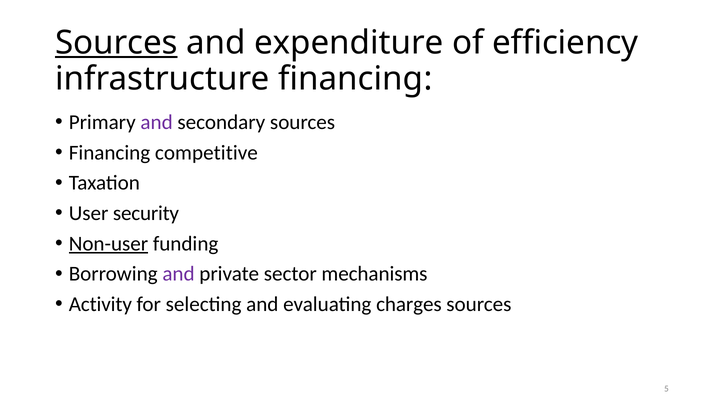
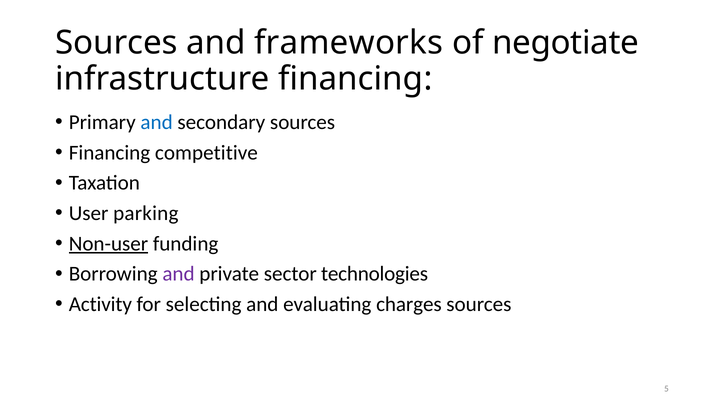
Sources underline: present -> none (116, 43)
expenditure: expenditure -> frameworks (349, 43)
efficiency: efficiency -> negotiate (565, 43)
and colour: purple -> blue (157, 122)
security: security -> parking (146, 213)
mechanisms: mechanisms -> technologies (375, 274)
